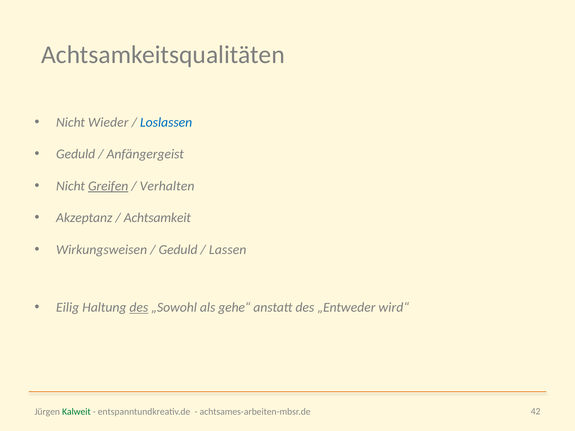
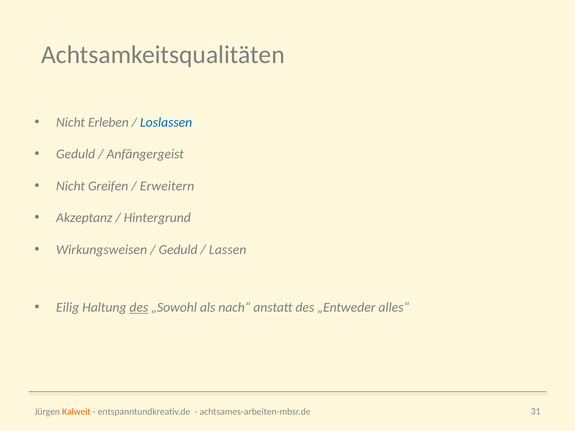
Wieder: Wieder -> Erleben (108, 122)
Greifen underline: present -> none (108, 186)
Verhalten: Verhalten -> Erweitern (167, 186)
Achtsamkeit: Achtsamkeit -> Hintergrund (157, 218)
gehe“: gehe“ -> nach“ (234, 308)
wird“: wird“ -> alles“ (394, 308)
Kalweit colour: green -> orange (76, 412)
42: 42 -> 31 (536, 412)
